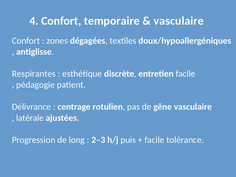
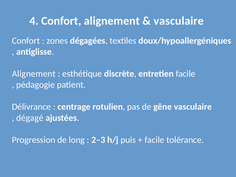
Confort temporaire: temporaire -> alignement (112, 21)
Respirantes: Respirantes -> Alignement (34, 74)
latérale: latérale -> dégagé (30, 118)
